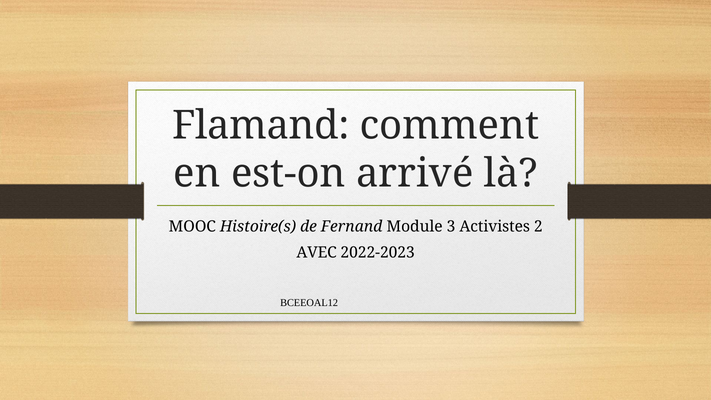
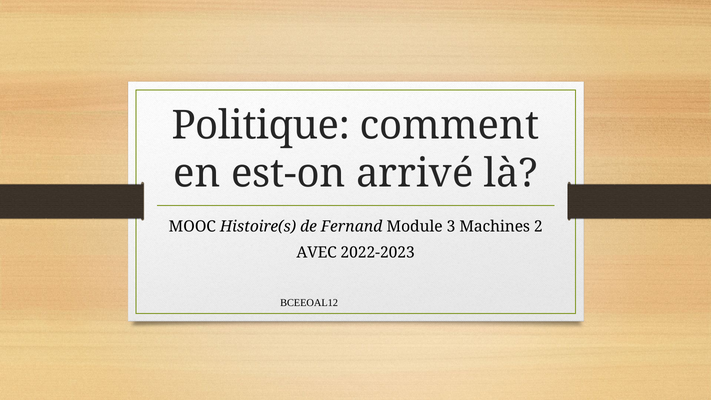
Flamand: Flamand -> Politique (261, 126)
Activistes: Activistes -> Machines (495, 226)
